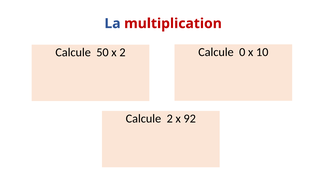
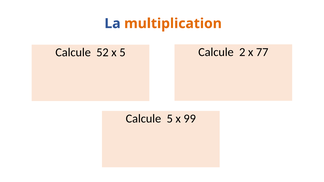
multiplication colour: red -> orange (173, 24)
50: 50 -> 52 (102, 52)
x 2: 2 -> 5 (122, 52)
0: 0 -> 2 (242, 52)
10: 10 -> 77 (262, 52)
Calcule 2: 2 -> 5 (170, 119)
92: 92 -> 99 (190, 119)
